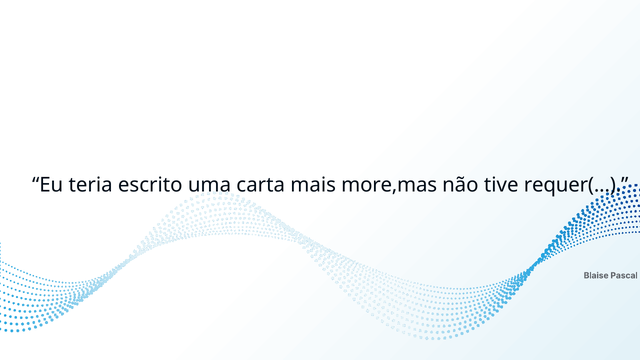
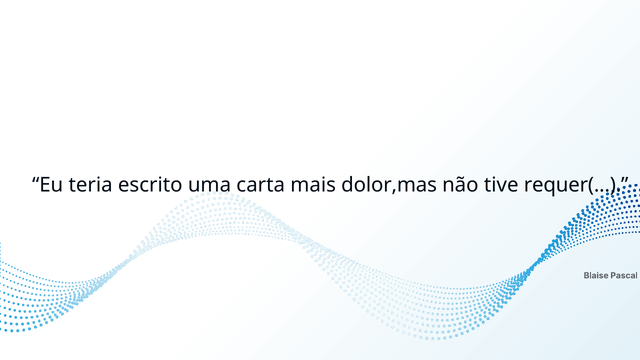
more,mas: more,mas -> dolor,mas (389, 185)
